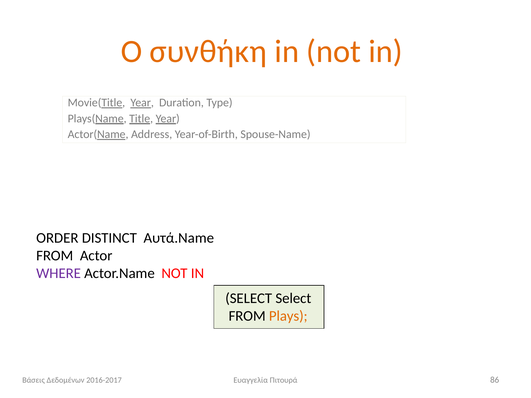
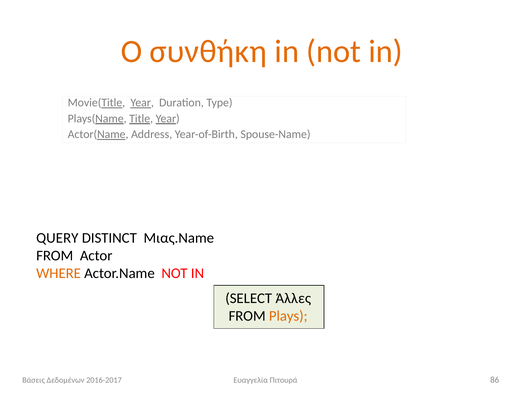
ORDER: ORDER -> QUERY (57, 238)
Αυτά.Name: Αυτά.Name -> Μιας.Name (179, 238)
WHERE colour: purple -> orange (59, 274)
SELECT Select: Select -> Άλλες (293, 298)
